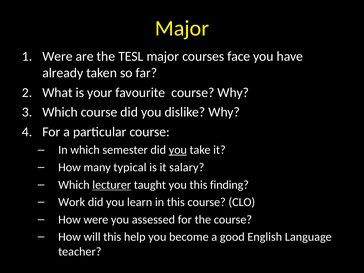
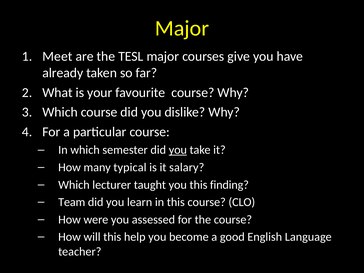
Were: Were -> Meet (57, 56)
face: face -> give (239, 56)
lecturer underline: present -> none (112, 185)
Work: Work -> Team (72, 202)
